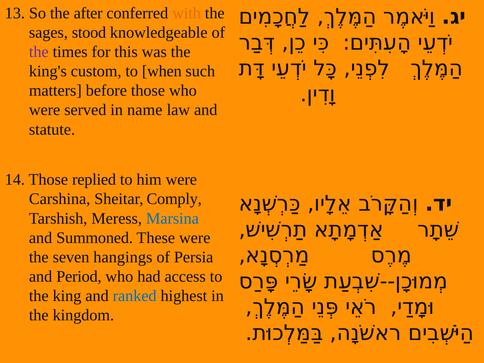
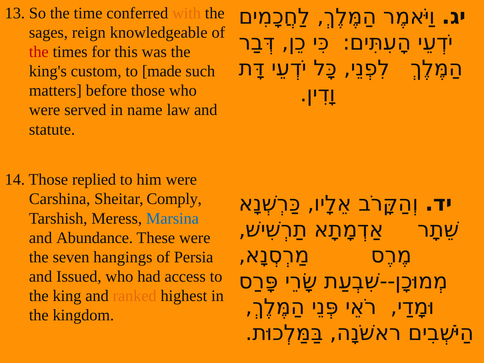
after: after -> time (88, 13)
stood: stood -> reign (89, 33)
the colour: purple -> red (39, 52)
when: when -> made (162, 71)
Summoned: Summoned -> Abundance (95, 238)
Period: Period -> Issued (79, 276)
ranked colour: blue -> orange (135, 296)
